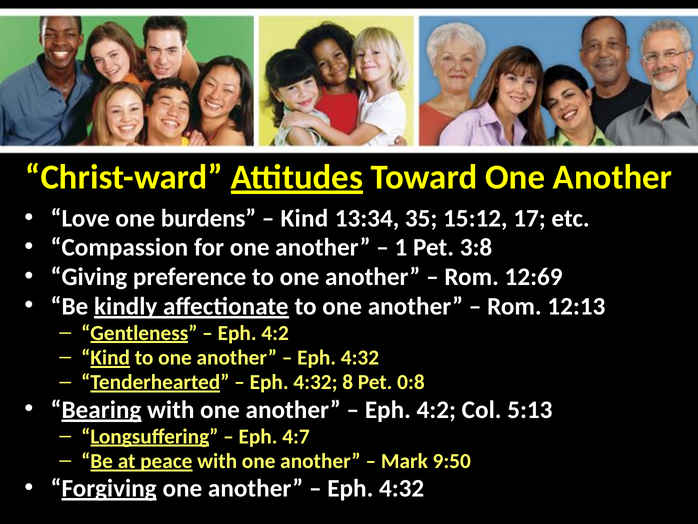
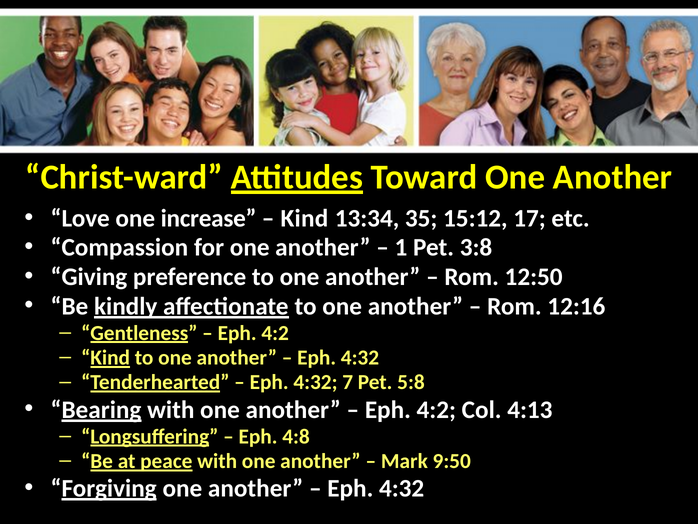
burdens: burdens -> increase (209, 218)
12:69: 12:69 -> 12:50 (534, 277)
12:13: 12:13 -> 12:16 (576, 306)
8: 8 -> 7 (348, 382)
0:8: 0:8 -> 5:8 (411, 382)
5:13: 5:13 -> 4:13 (530, 409)
4:7: 4:7 -> 4:8 (296, 436)
